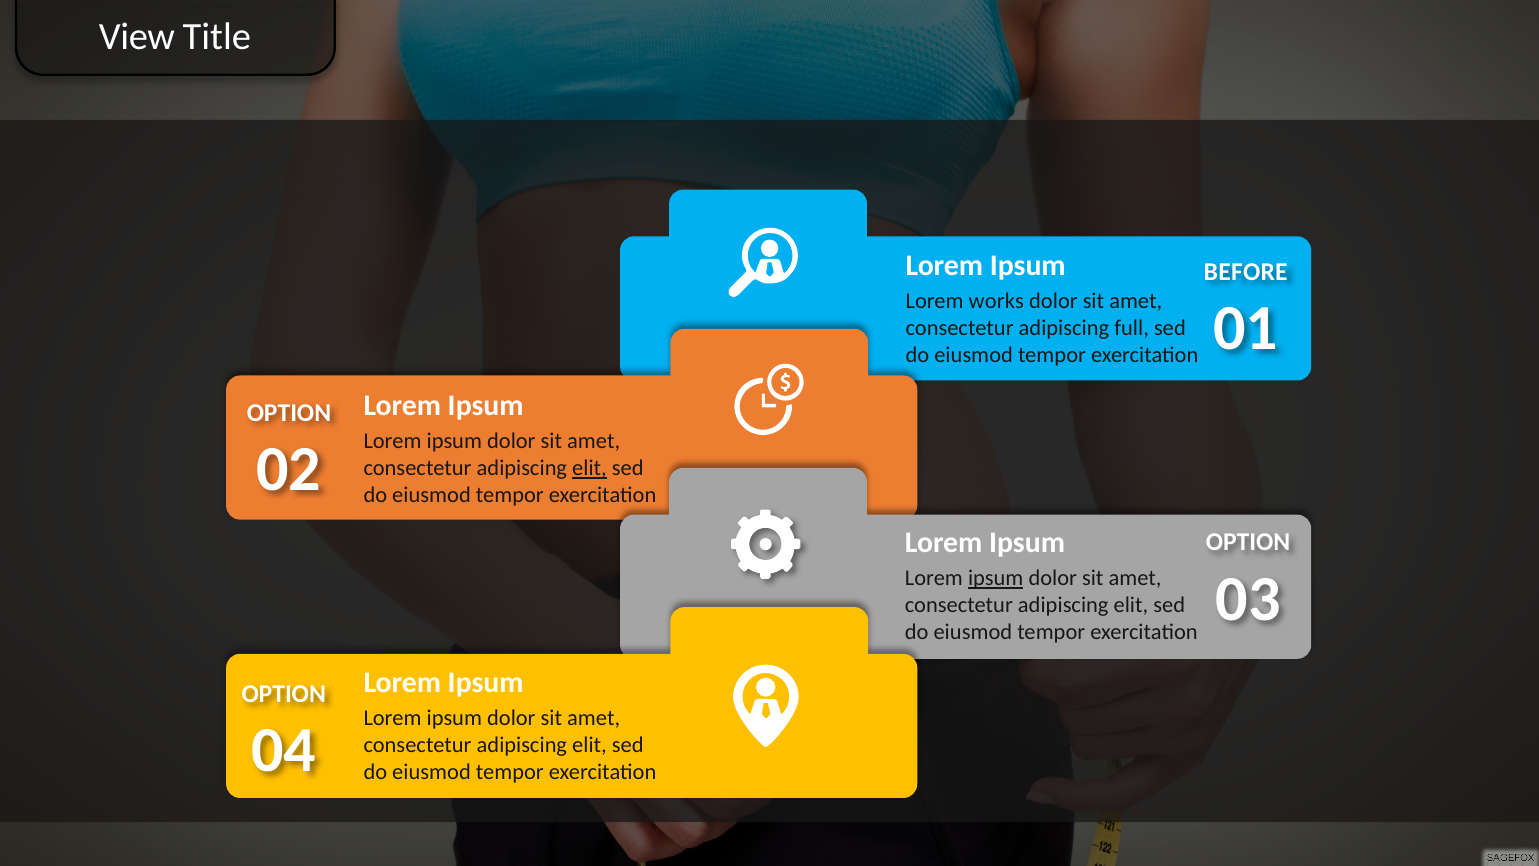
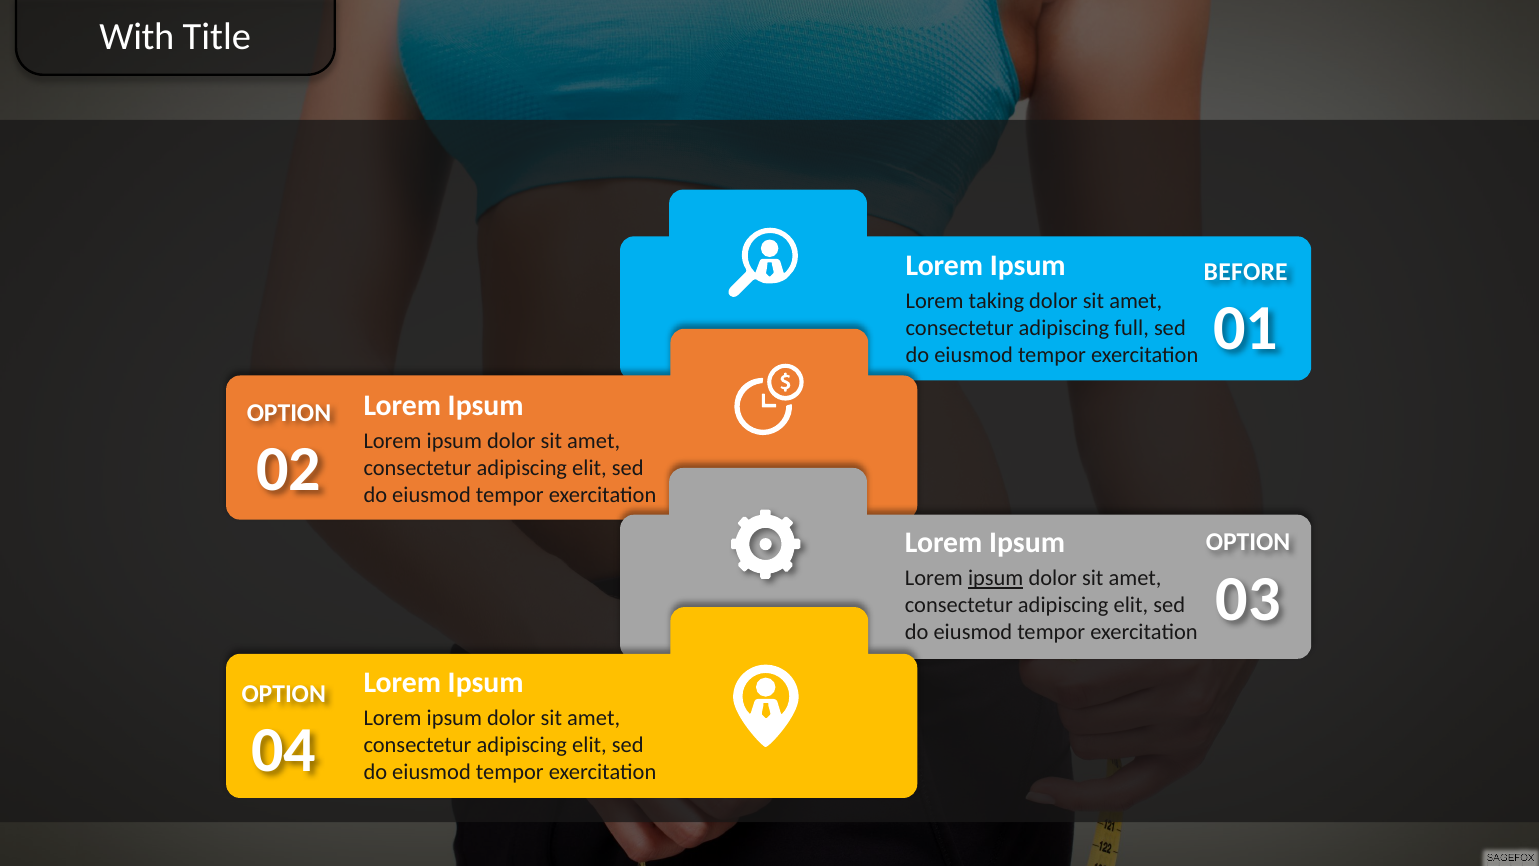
View: View -> With (137, 36)
works: works -> taking (996, 301)
elit underline: present -> none (590, 468)
